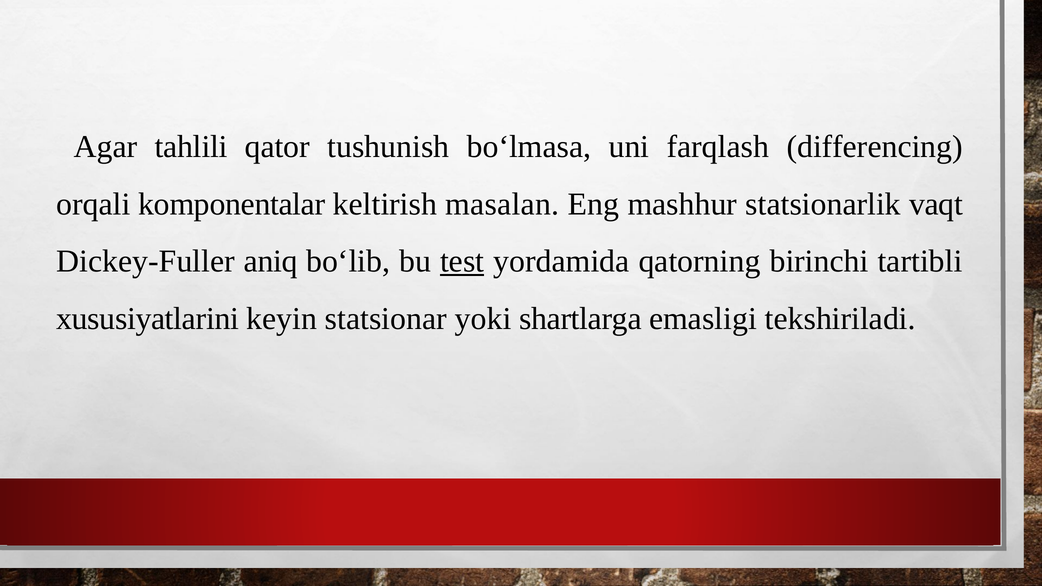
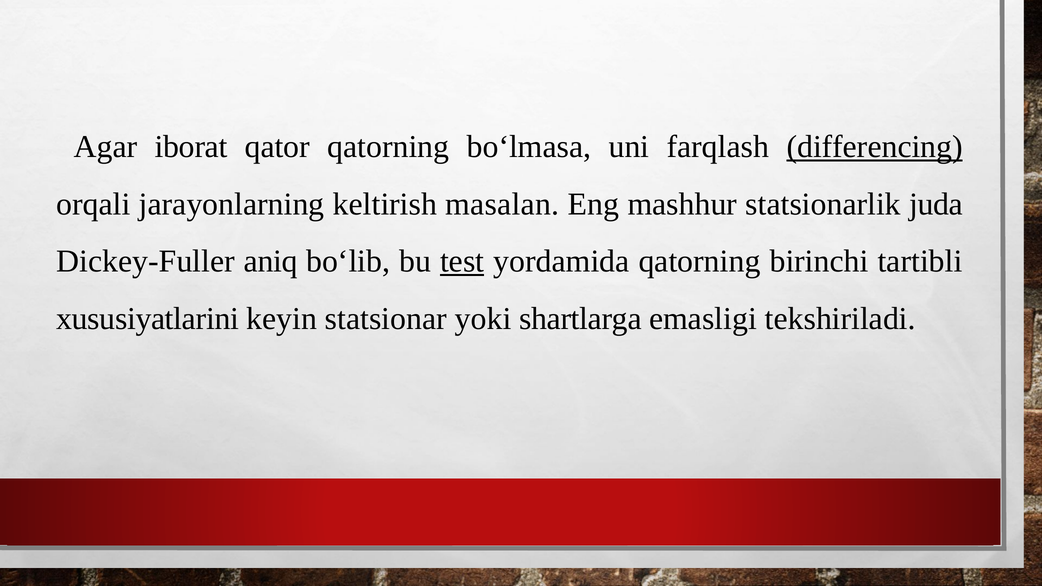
tahlili: tahlili -> iborat (191, 147)
qator tushunish: tushunish -> qatorning (388, 147)
differencing underline: none -> present (875, 147)
komponentalar: komponentalar -> jarayonlarning (232, 204)
vaqt: vaqt -> juda (936, 204)
